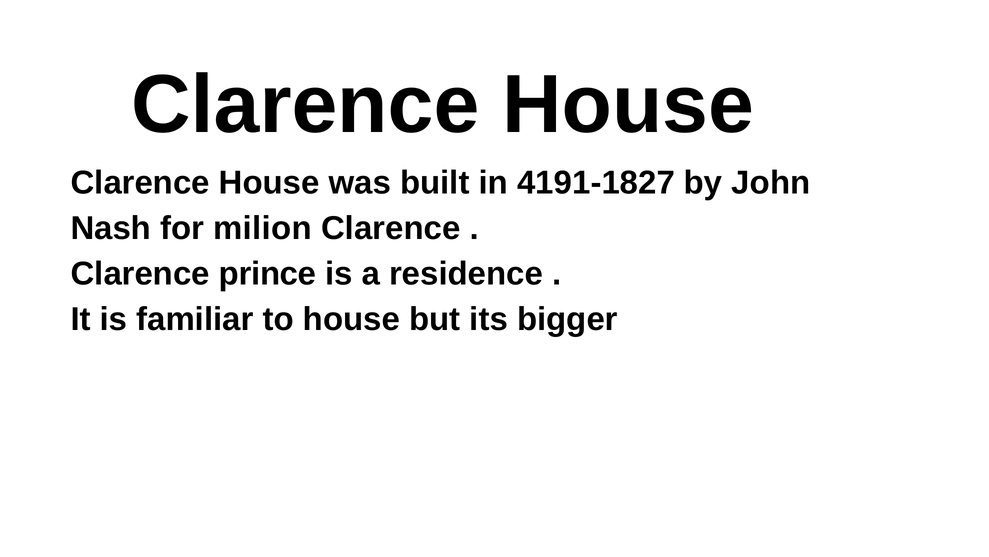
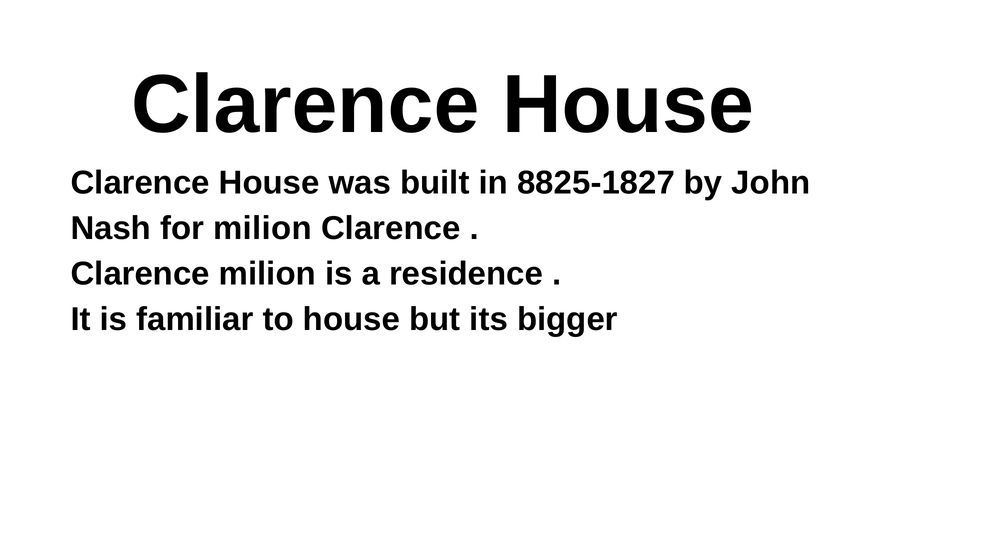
4191-1827: 4191-1827 -> 8825-1827 (596, 182)
Clarence prince: prince -> milion (267, 273)
